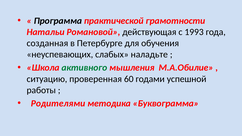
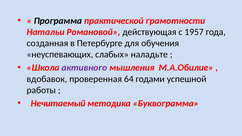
1993: 1993 -> 1957 (194, 32)
активного colour: green -> purple (84, 68)
ситуацию: ситуацию -> вдобавок (47, 79)
60: 60 -> 64 (129, 79)
Родителями: Родителями -> Нечитаемый (58, 103)
